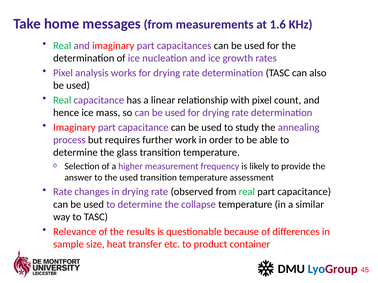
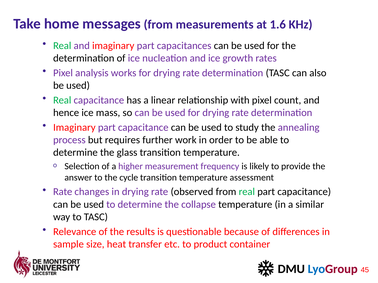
the used: used -> cycle (129, 178)
